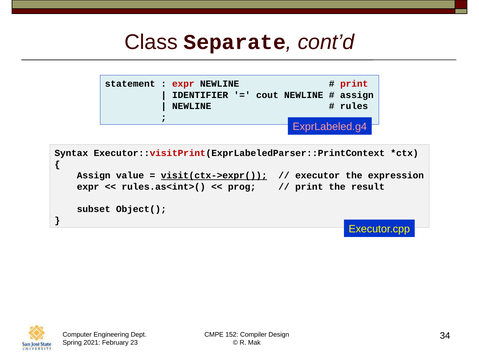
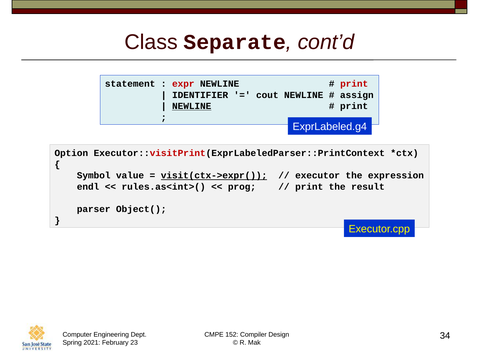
NEWLINE underline: none -> present (192, 106)
rules: rules -> print (354, 106)
ExprLabeled.g4 colour: pink -> white (330, 127)
Syntax: Syntax -> Option (71, 153)
Assign: Assign -> Symbol (94, 176)
expr: expr -> endl (88, 187)
subset: subset -> parser (94, 209)
